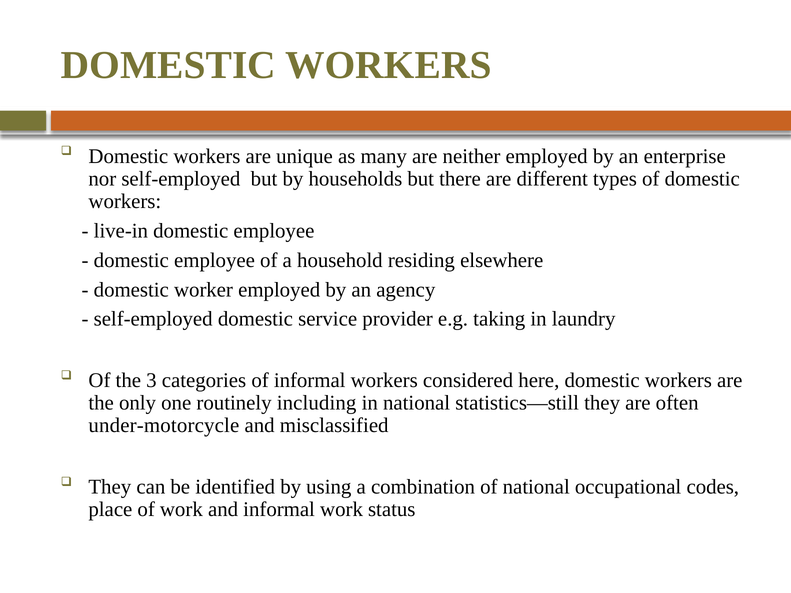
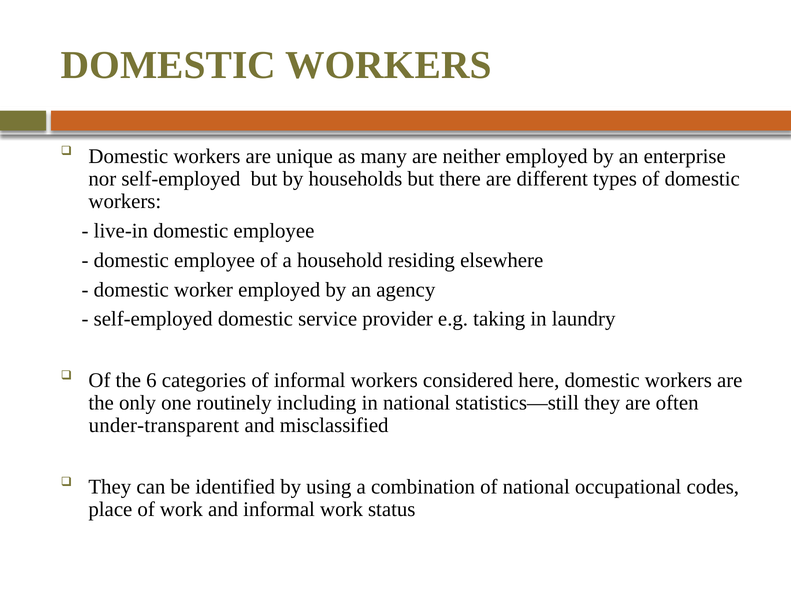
3: 3 -> 6 (151, 381)
under-motorcycle: under-motorcycle -> under-transparent (164, 426)
